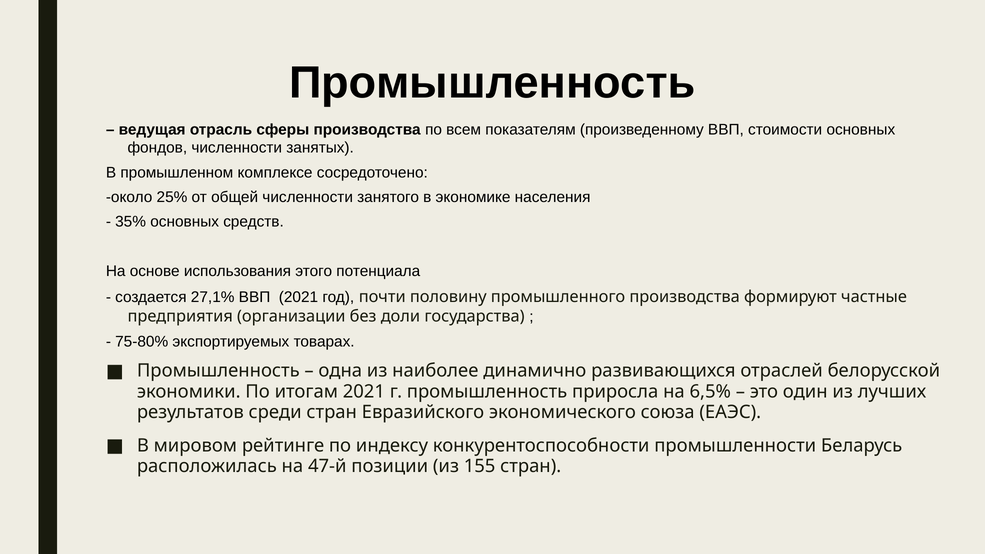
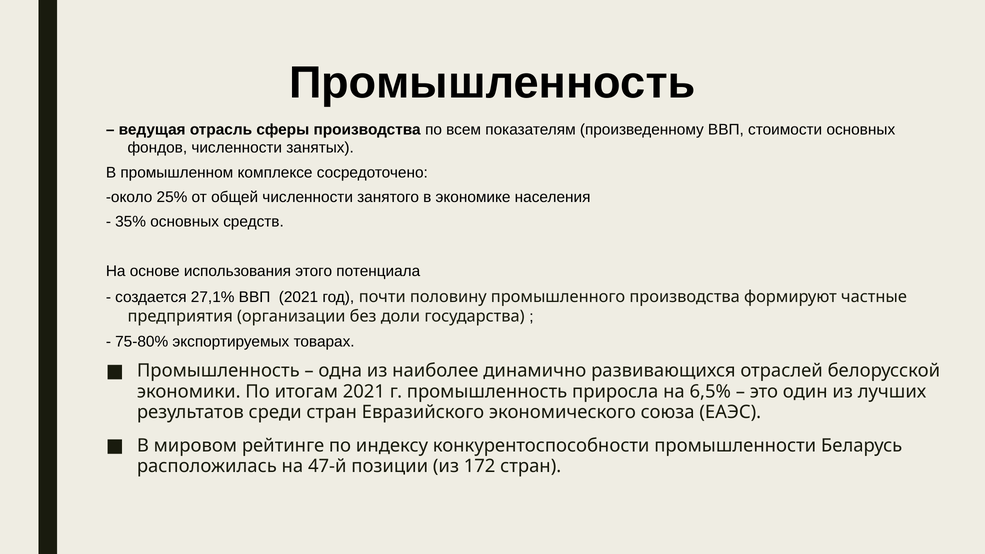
155: 155 -> 172 (480, 466)
